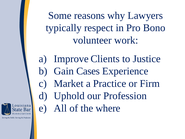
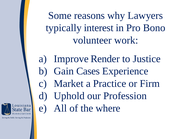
respect: respect -> interest (99, 28)
Clients: Clients -> Render (105, 59)
